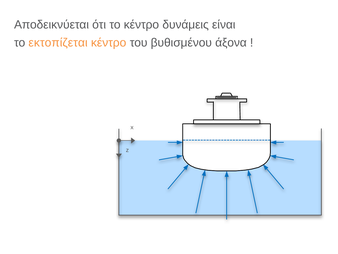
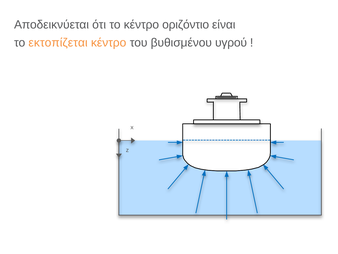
δυνάμεις: δυνάμεις -> οριζόντιο (186, 25)
άξονα: άξονα -> υγρού (231, 43)
